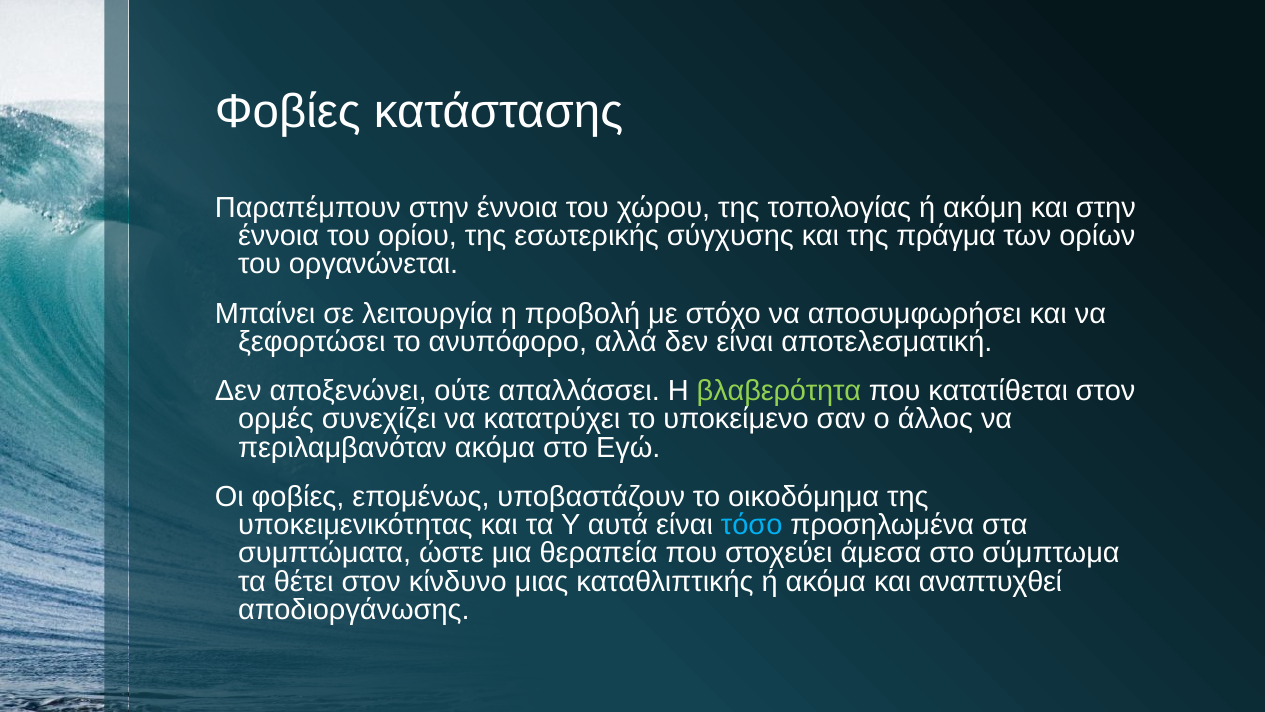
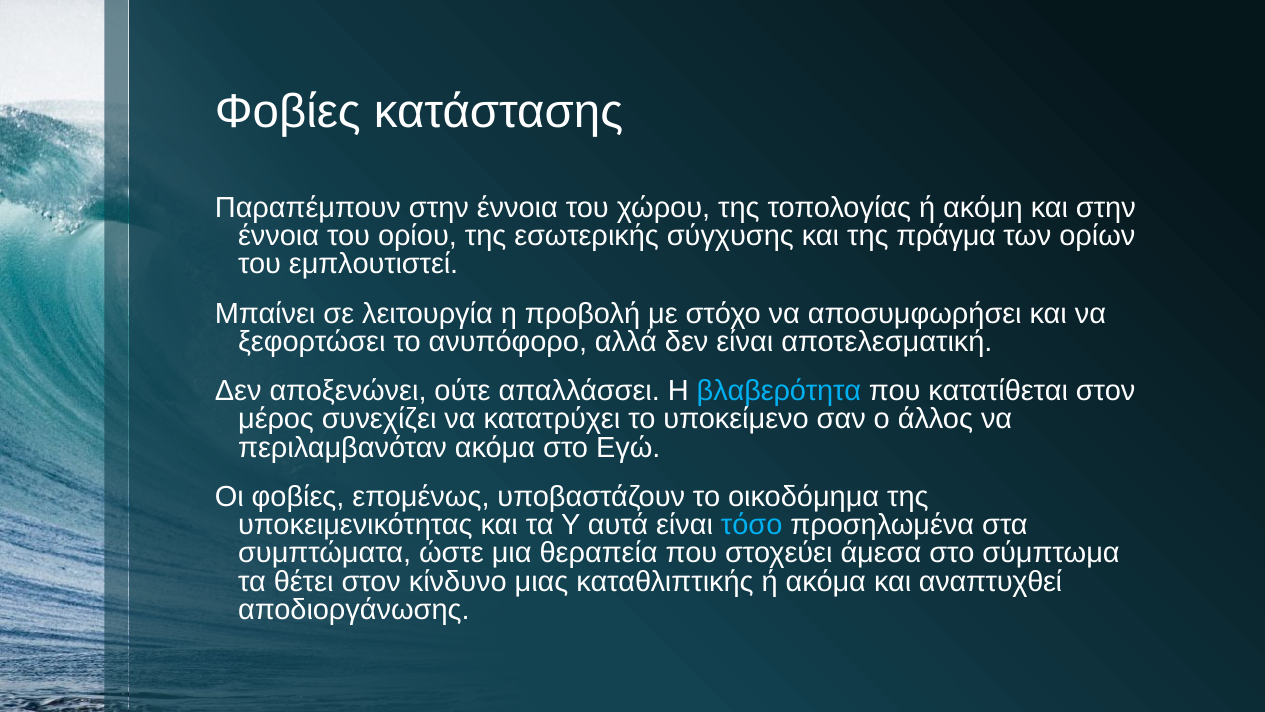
οργανώνεται: οργανώνεται -> εμπλουτιστεί (374, 264)
βλαβερότητα colour: light green -> light blue (779, 391)
ορμές: ορμές -> μέρος (276, 419)
